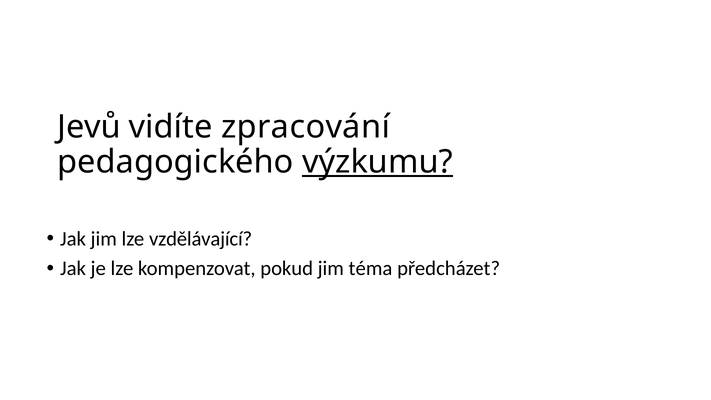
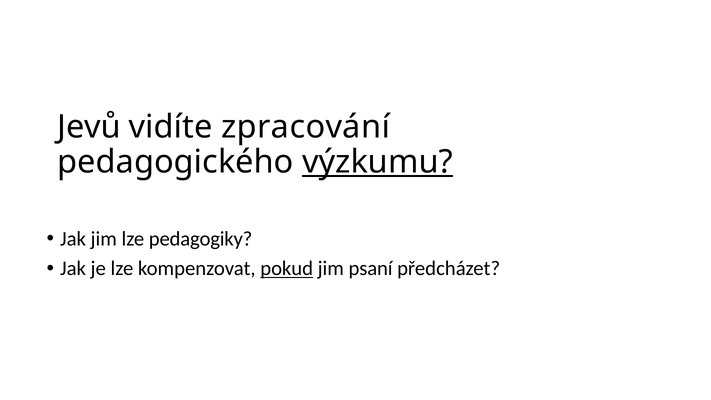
vzdělávající: vzdělávající -> pedagogiky (201, 239)
pokud underline: none -> present (287, 269)
téma: téma -> psaní (371, 269)
